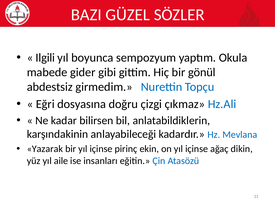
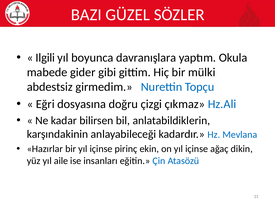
sempozyum: sempozyum -> davranışlara (146, 58)
gönül: gönül -> mülki (202, 72)
Yazarak: Yazarak -> Hazırlar (45, 149)
